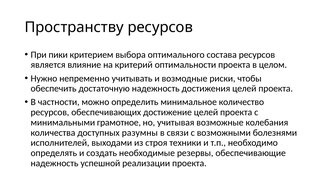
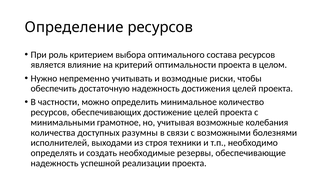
Пространству: Пространству -> Определение (74, 27)
пики: пики -> роль (58, 55)
